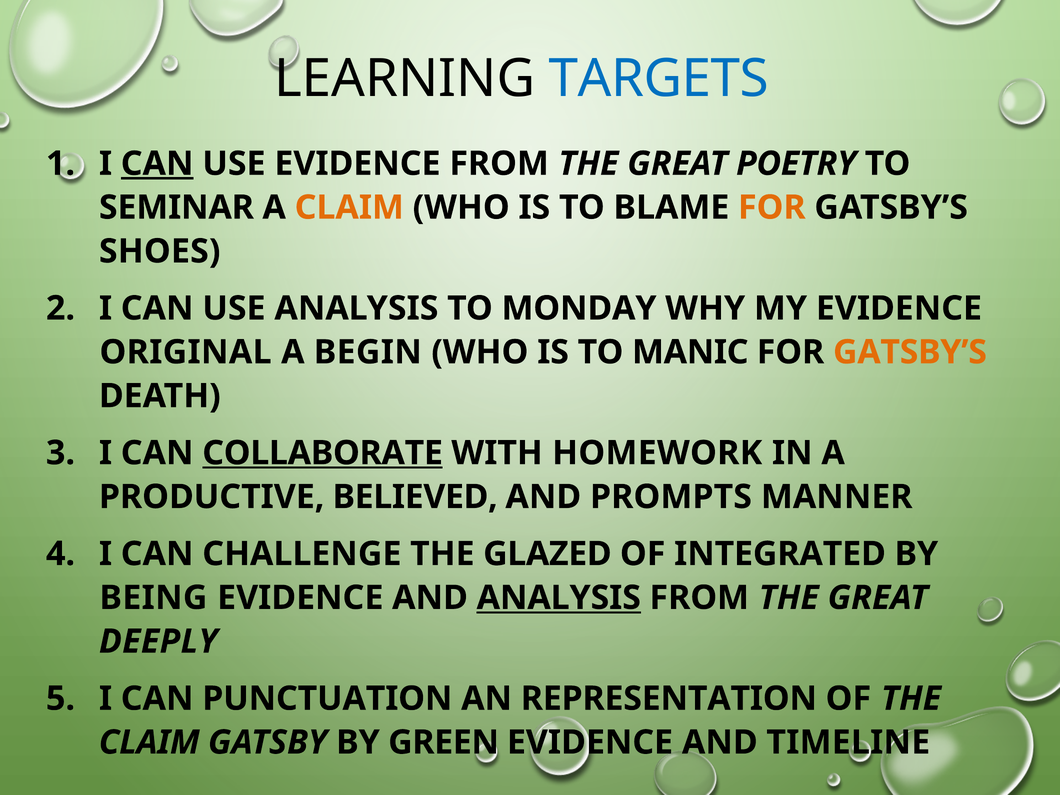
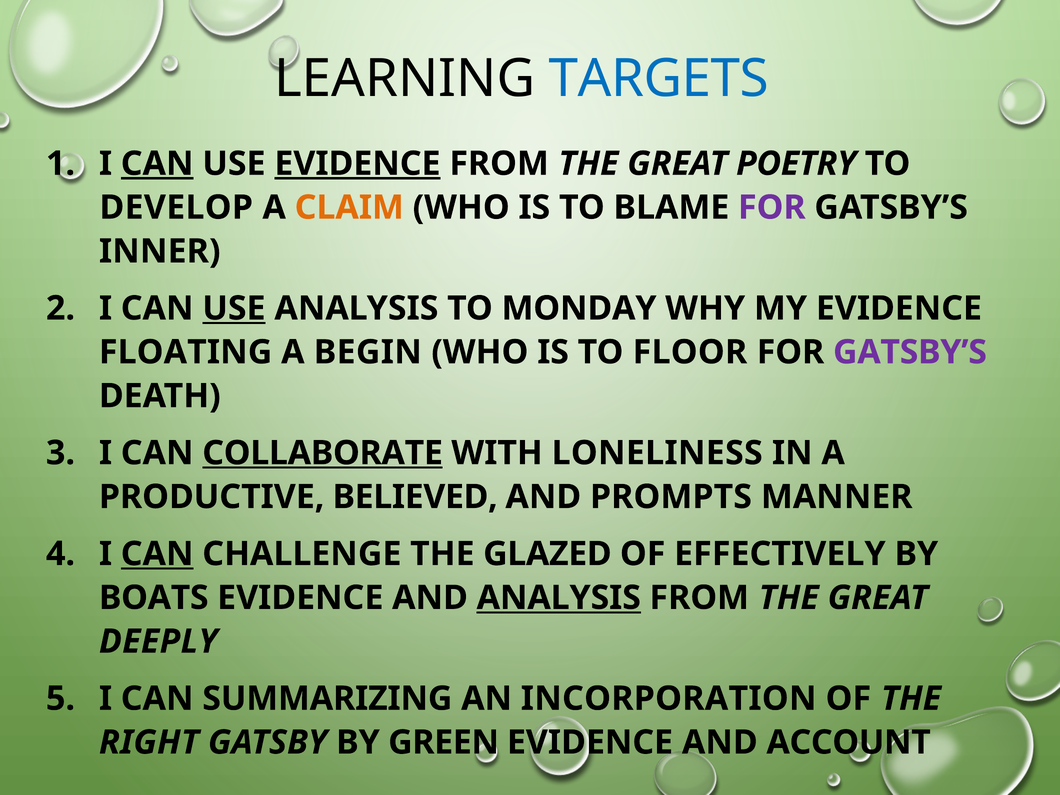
EVIDENCE underline: none -> present (357, 164)
SEMINAR: SEMINAR -> DEVELOP (176, 208)
FOR colour: orange -> purple (772, 208)
SHOES: SHOES -> INNER (160, 251)
USE underline: none -> present (234, 308)
ORIGINAL: ORIGINAL -> FLOATING (186, 352)
MANIC: MANIC -> FLOOR (690, 352)
GATSBY’S colour: orange -> purple (910, 352)
HOMEWORK: HOMEWORK -> LONELINESS (657, 453)
CAN underline: none -> present (157, 554)
INTEGRATED: INTEGRATED -> EFFECTIVELY (780, 554)
BEING: BEING -> BOATS (154, 598)
PUNCTUATION: PUNCTUATION -> SUMMARIZING (327, 699)
REPRESENTATION: REPRESENTATION -> INCORPORATION (669, 699)
CLAIM: CLAIM -> RIGHT (149, 742)
TIMELINE: TIMELINE -> ACCOUNT (849, 742)
